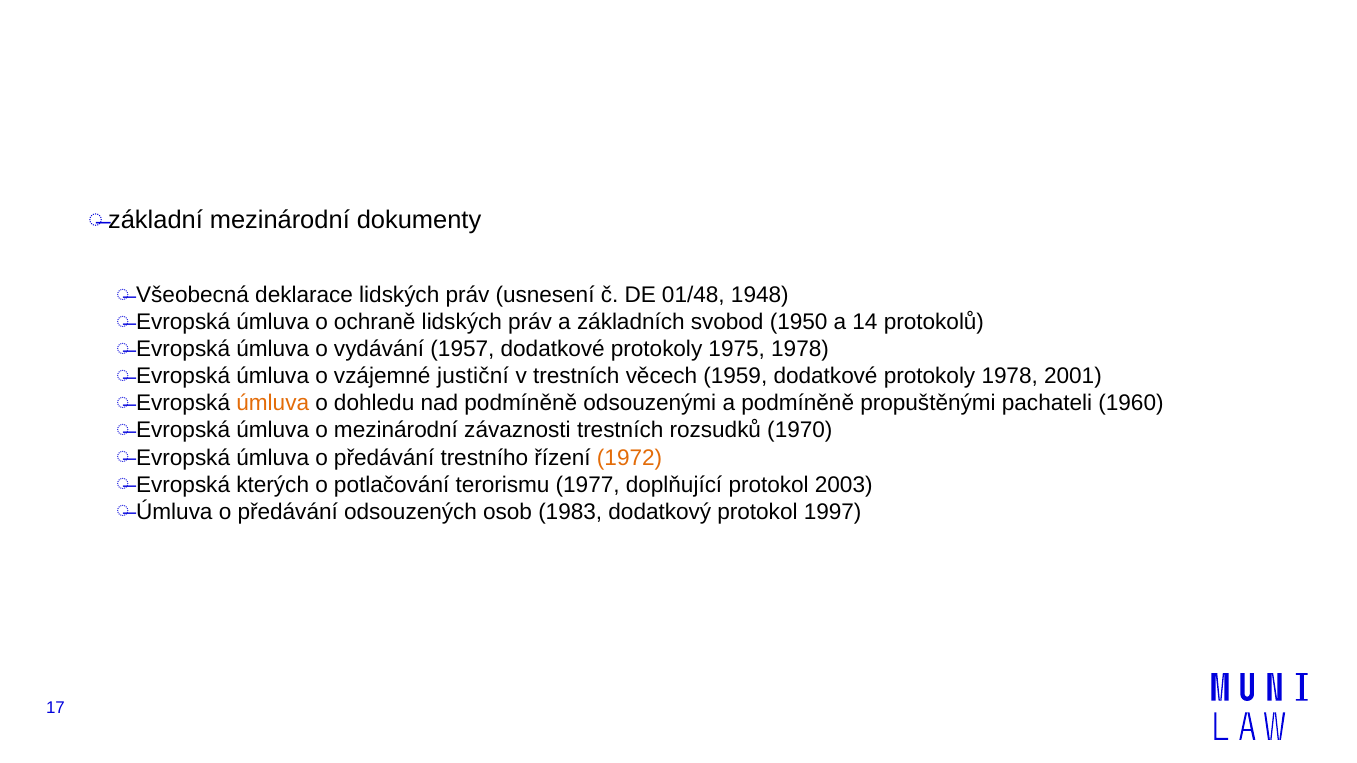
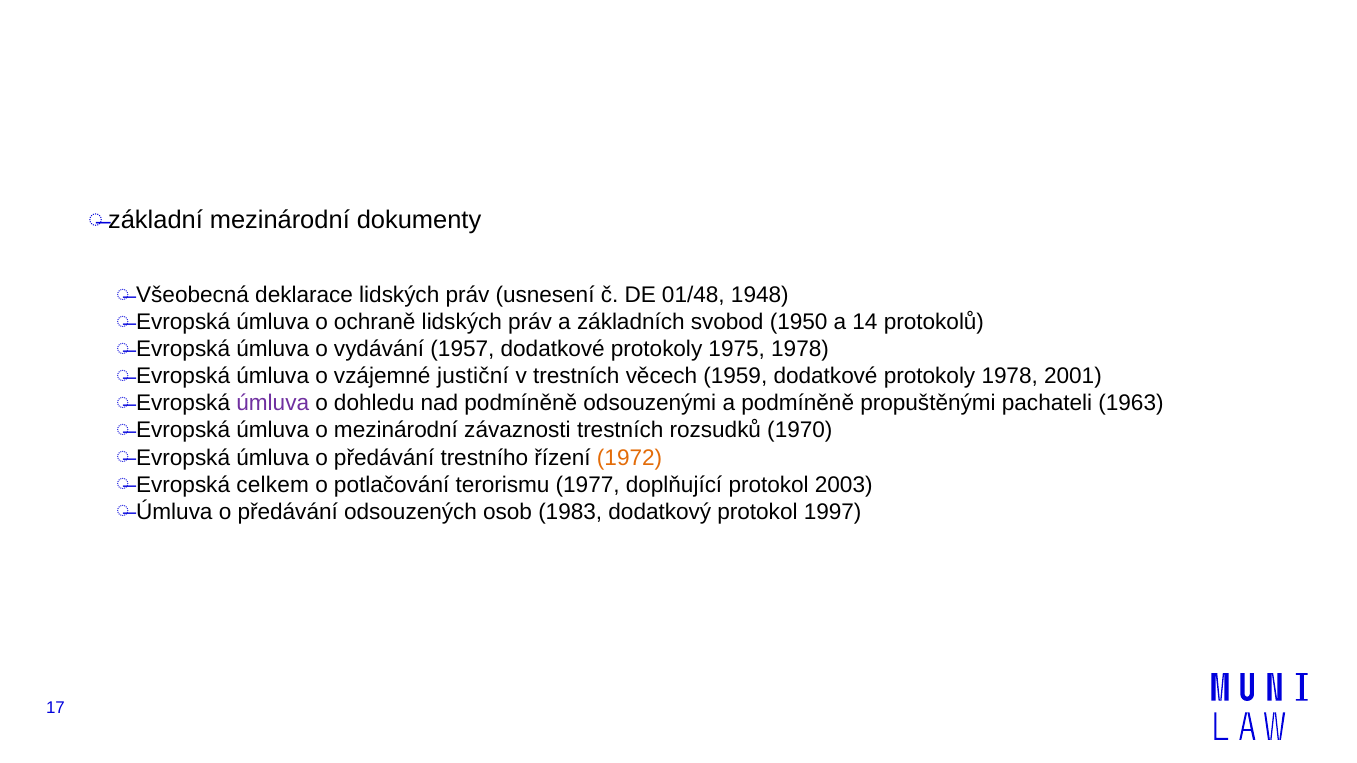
úmluva colour: orange -> purple (273, 404)
1960: 1960 -> 1963 (1131, 404)
kterých: kterých -> celkem (273, 485)
